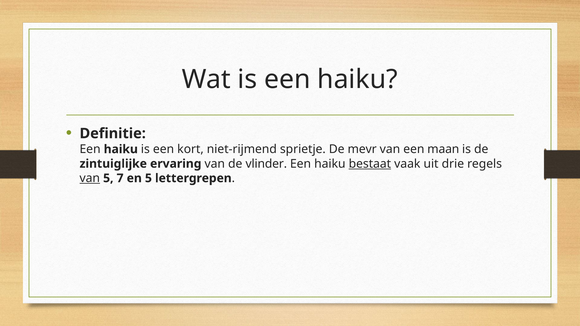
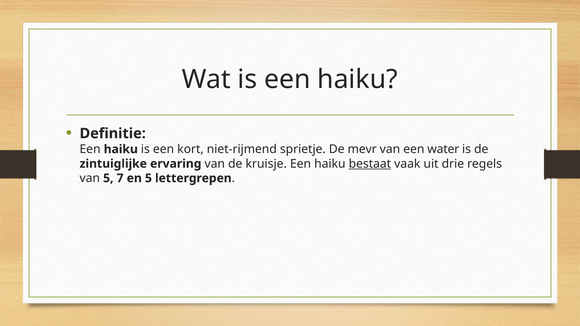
maan: maan -> water (443, 149)
vlinder: vlinder -> kruisje (266, 164)
van underline: present -> none (90, 178)
